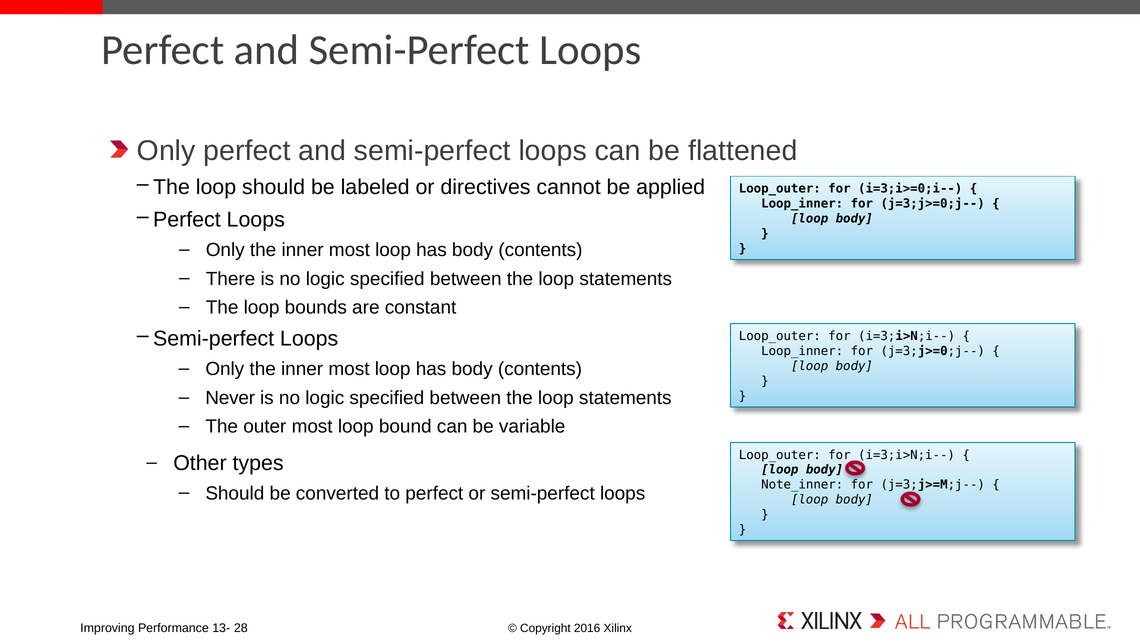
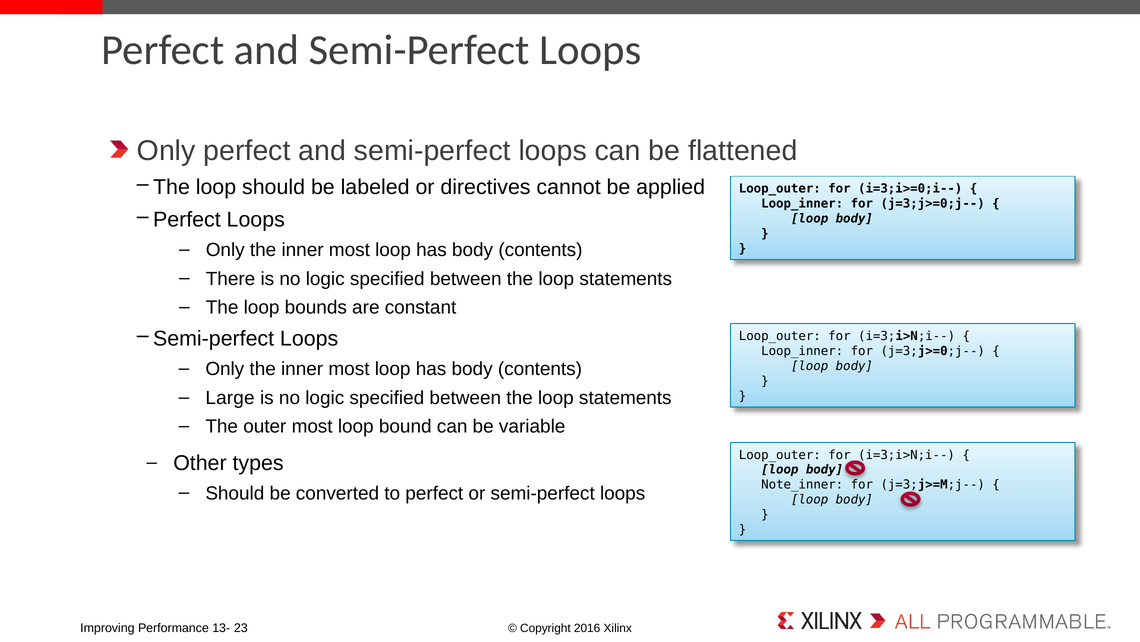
Never: Never -> Large (230, 397)
28: 28 -> 23 (241, 628)
